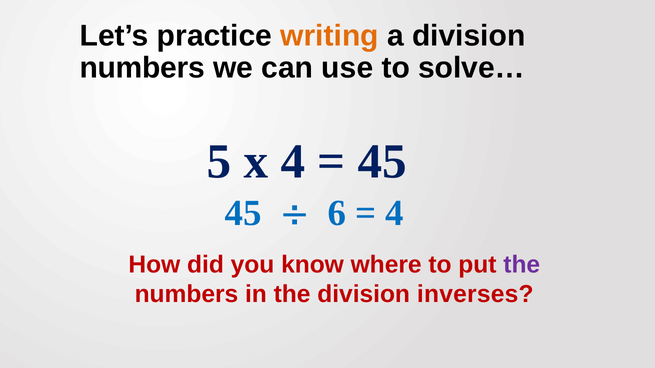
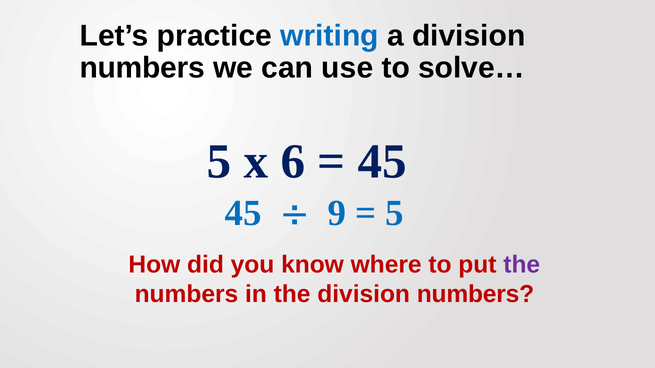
writing colour: orange -> blue (330, 36)
x 4: 4 -> 6 (293, 162)
6: 6 -> 9 (337, 214)
4: 4 -> 5 (394, 214)
the division inverses: inverses -> numbers (475, 294)
